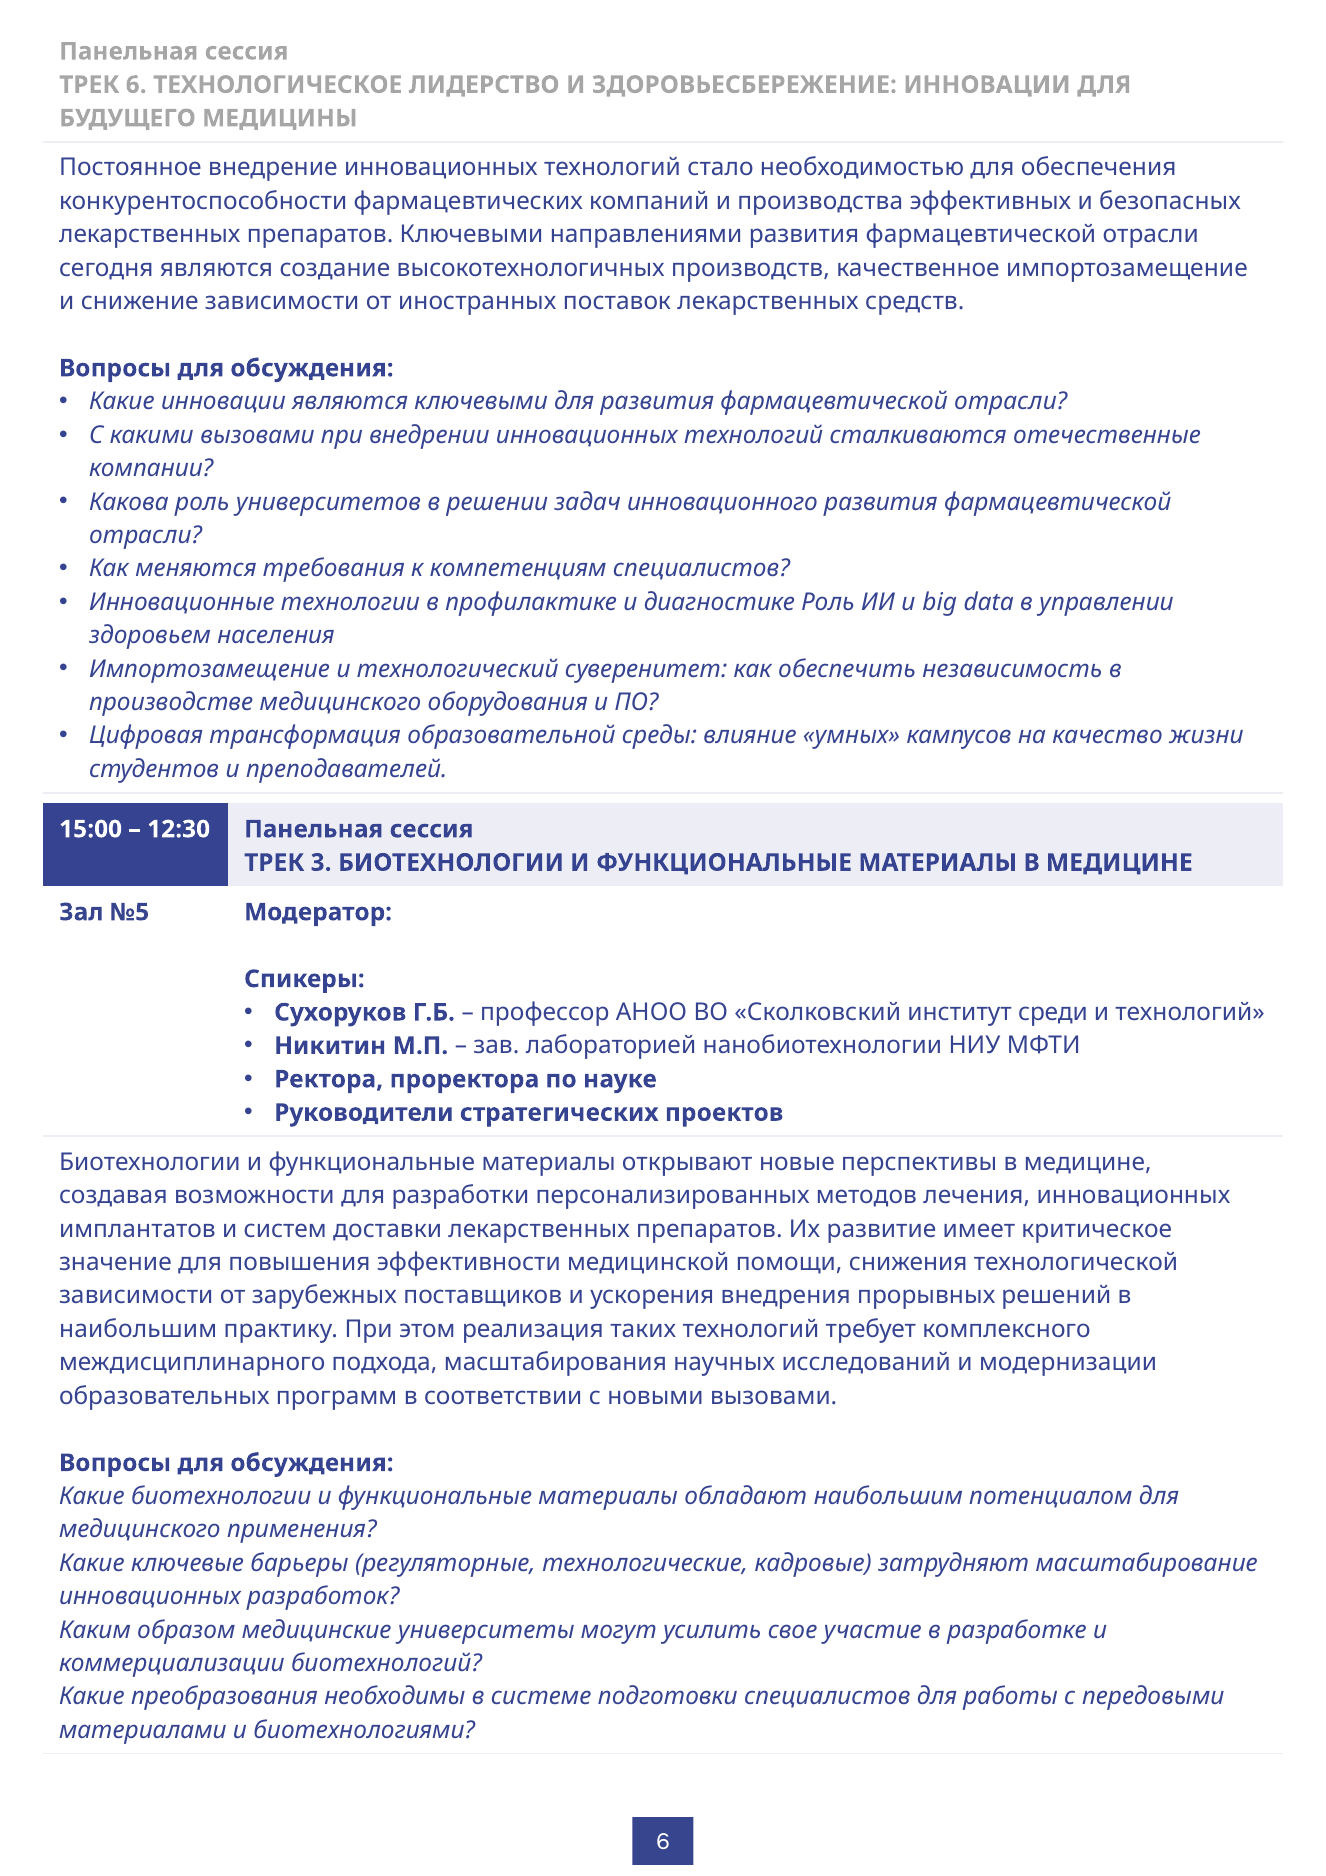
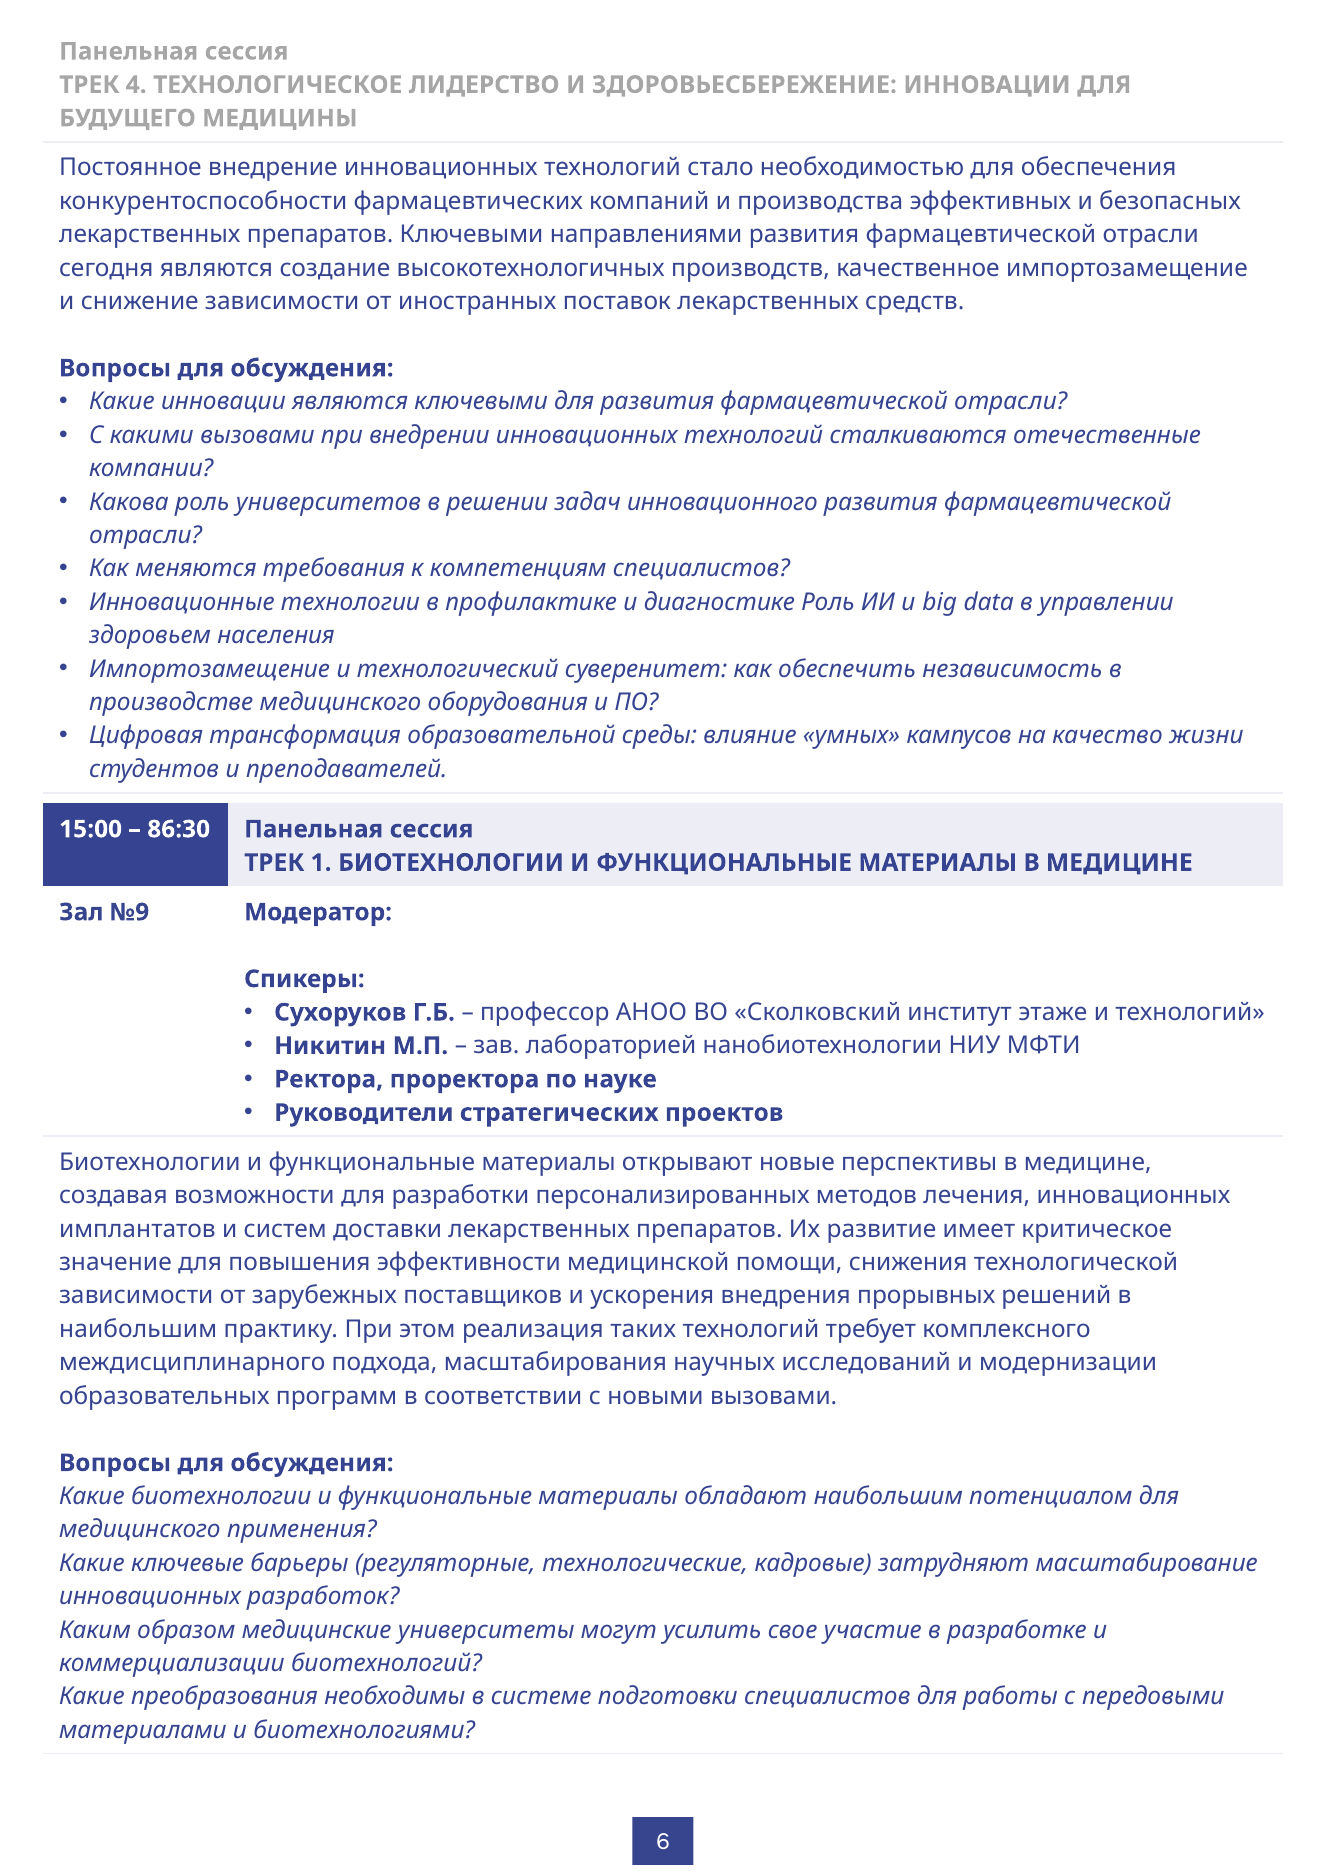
ТРЕК 6: 6 -> 4 (136, 85)
12:30: 12:30 -> 86:30 (179, 829)
3: 3 -> 1 (321, 862)
№5: №5 -> №9 (130, 912)
среди: среди -> этаже (1053, 1012)
